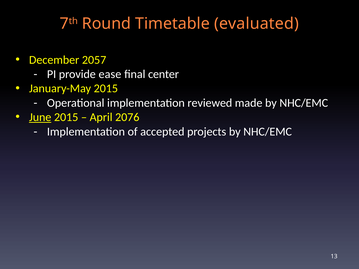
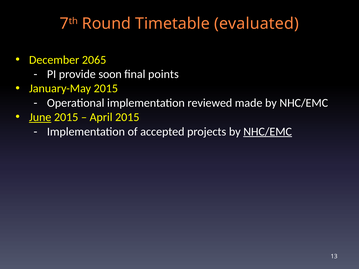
2057: 2057 -> 2065 (94, 60)
ease: ease -> soon (110, 74)
center: center -> points (163, 74)
April 2076: 2076 -> 2015 (127, 117)
NHC/EMC underline: none -> present (268, 132)
